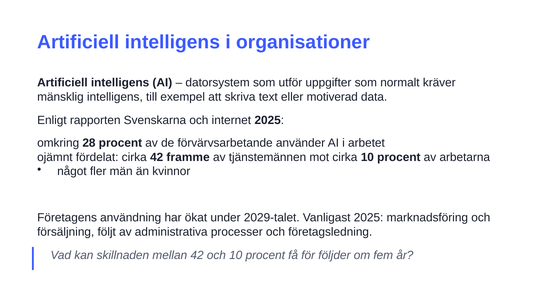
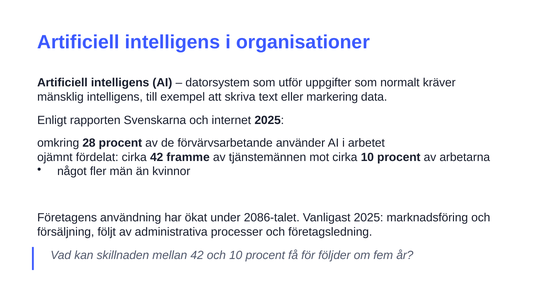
motiverad: motiverad -> markering (332, 97)
2029-talet: 2029-talet -> 2086-talet (272, 217)
